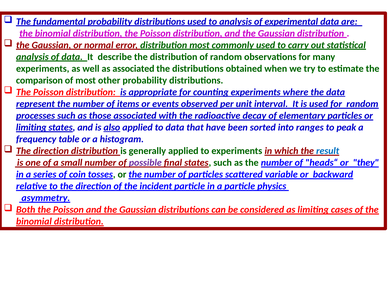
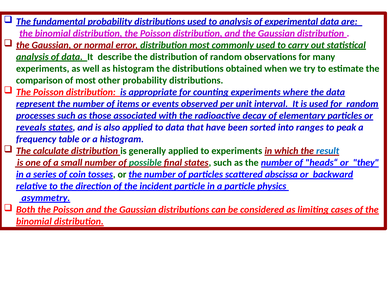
as associated: associated -> histogram (133, 69)
limiting: limiting -> reveals (31, 127)
also underline: present -> none (112, 127)
direction: direction -> calculate (51, 151)
possible colour: purple -> green (145, 163)
variable: variable -> abscissa (281, 174)
